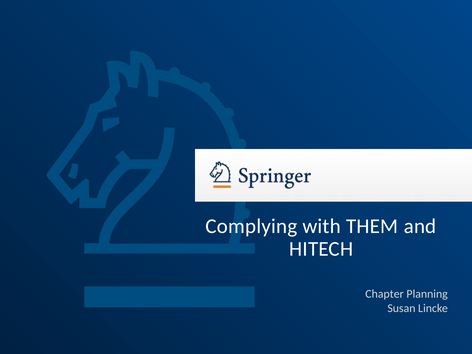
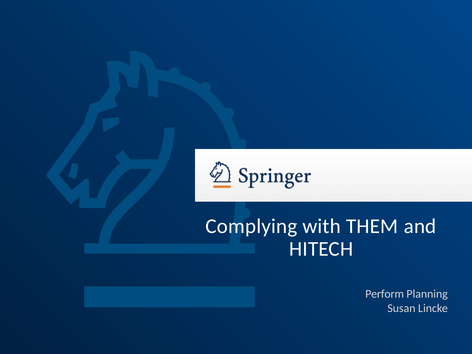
Chapter: Chapter -> Perform (385, 294)
